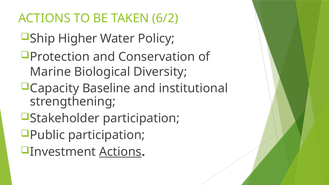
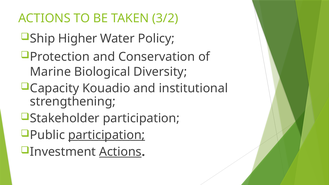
6/2: 6/2 -> 3/2 (165, 18)
Baseline: Baseline -> Kouadio (106, 88)
participation underline: none -> present (107, 135)
